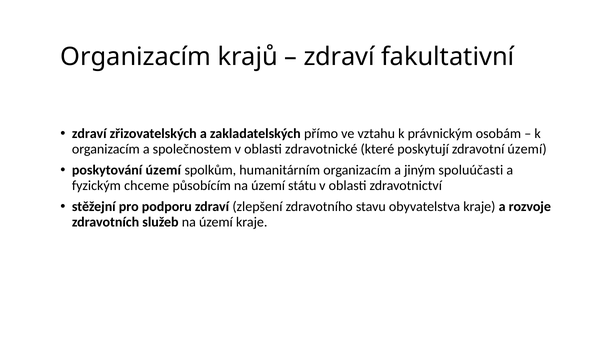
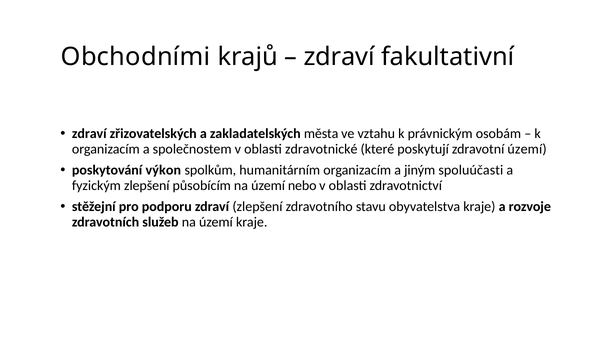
Organizacím: Organizacím -> Obchodními (136, 57)
přímo: přímo -> města (321, 134)
poskytování území: území -> výkon (163, 171)
fyzickým chceme: chceme -> zlepšení (147, 186)
státu: státu -> nebo (302, 186)
